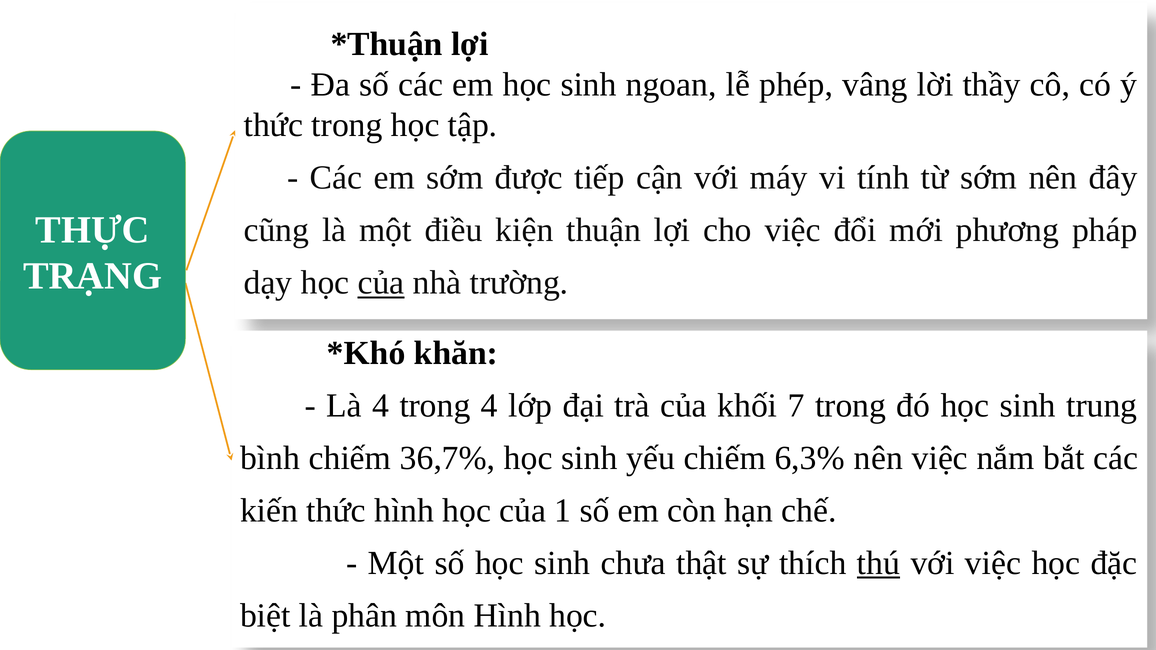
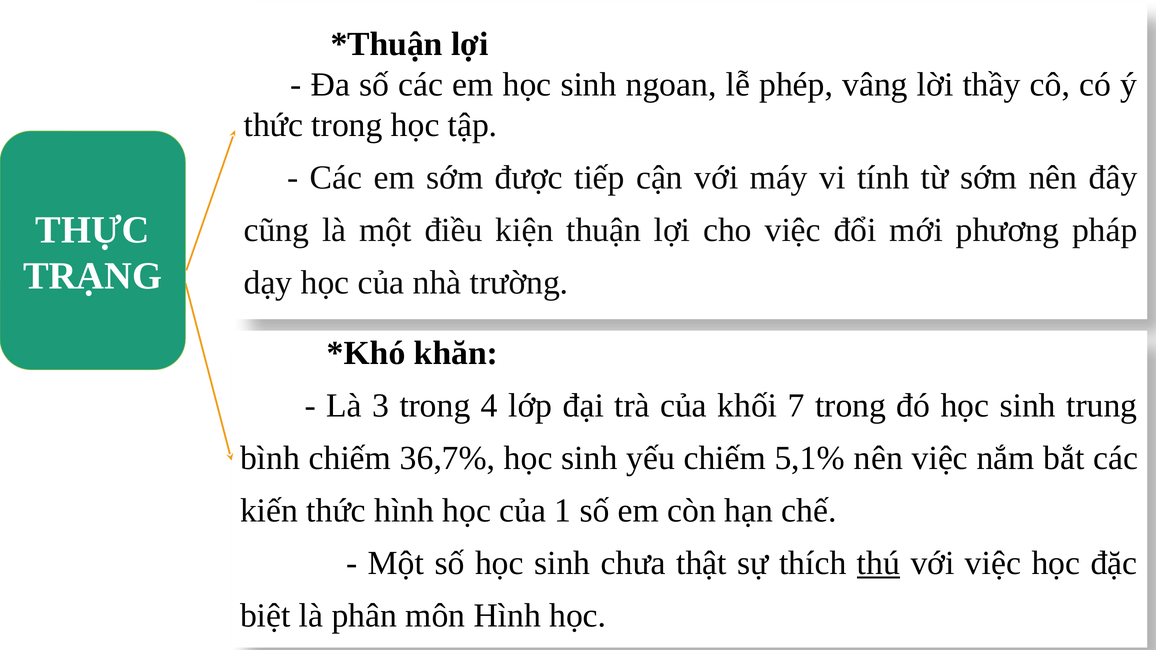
của underline: present -> none (381, 283)
Là 4: 4 -> 3 (381, 406)
6,3%: 6,3% -> 5,1% (810, 458)
